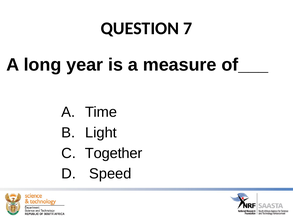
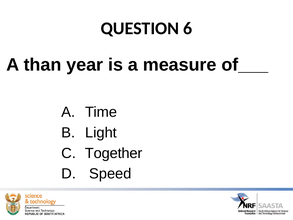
7: 7 -> 6 (188, 28)
long: long -> than (42, 65)
